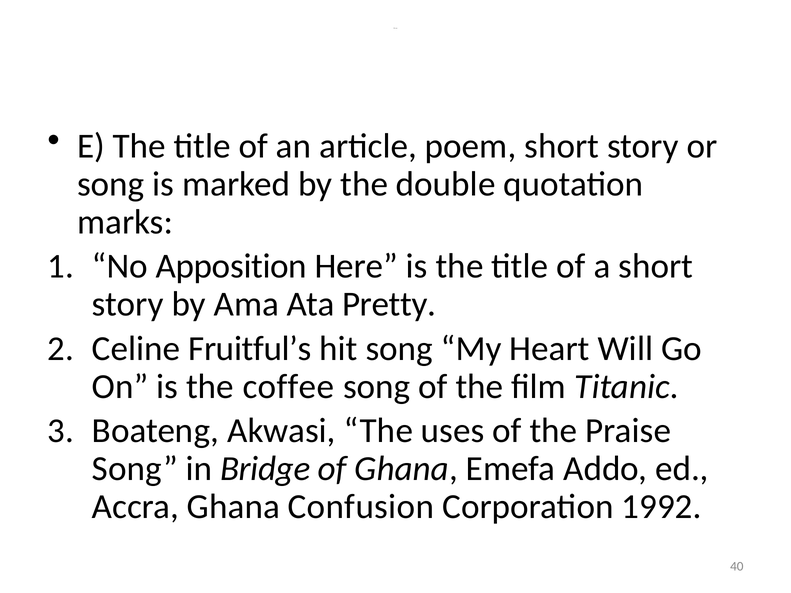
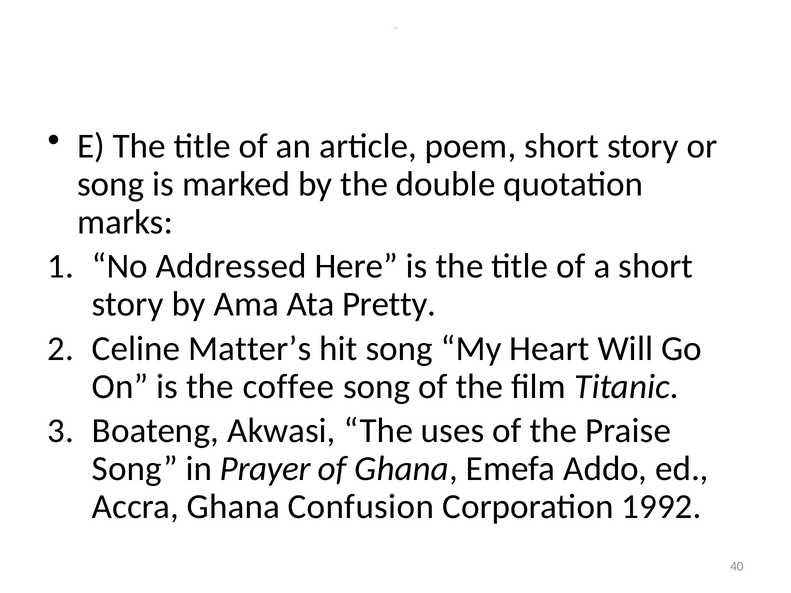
Apposition: Apposition -> Addressed (231, 266)
Fruitful’s: Fruitful’s -> Matter’s (250, 349)
Bridge: Bridge -> Prayer (265, 469)
